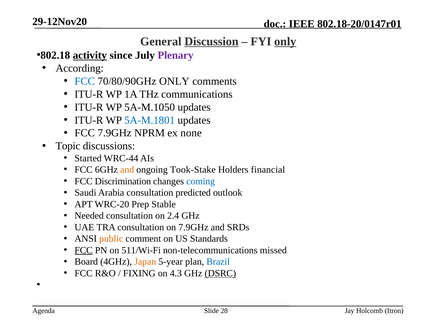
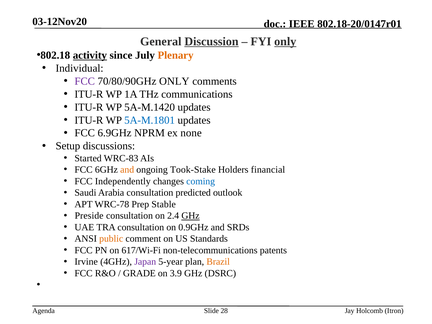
29-12Nov20: 29-12Nov20 -> 03-12Nov20 (60, 22)
Plenary colour: purple -> orange (176, 55)
According: According -> Individual (80, 68)
FCC colour: blue -> purple (85, 81)
5A-M.1050: 5A-M.1050 -> 5A-M.1420 (150, 107)
FCC 7.9GHz: 7.9GHz -> 6.9GHz (115, 133)
Topic: Topic -> Setup (68, 146)
WRC-44: WRC-44 -> WRC-83 (121, 158)
Discrimination: Discrimination -> Independently (123, 181)
WRC-20: WRC-20 -> WRC-78 (112, 204)
Needed: Needed -> Preside (89, 216)
GHz underline: none -> present (191, 216)
on 7.9GHz: 7.9GHz -> 0.9GHz (193, 227)
FCC underline: present -> none (84, 250)
511/Wi-Fi: 511/Wi-Fi -> 617/Wi-Fi (141, 250)
missed: missed -> patents (273, 250)
Board: Board -> Irvine (86, 262)
Japan colour: orange -> purple (145, 262)
Brazil colour: blue -> orange (218, 262)
FIXING: FIXING -> GRADE (139, 273)
4.3: 4.3 -> 3.9 (176, 273)
DSRC underline: present -> none (220, 273)
